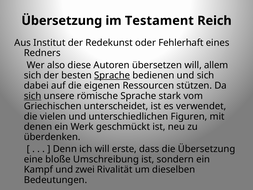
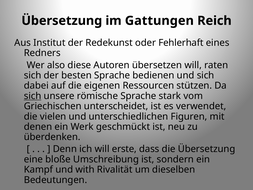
Testament: Testament -> Gattungen (159, 21)
allem: allem -> raten (216, 65)
Sprache underline: present -> none (112, 75)
zwei: zwei -> with (85, 169)
